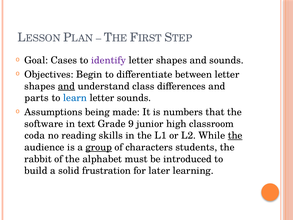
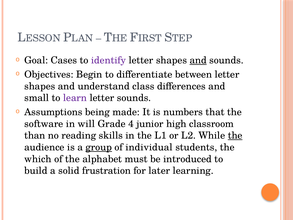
and underline: none -> present (198, 60)
and underline: present -> none (66, 86)
parts: parts -> small (37, 98)
learn colour: blue -> purple (75, 98)
text: text -> will (86, 124)
9: 9 -> 4 (131, 124)
coda: coda -> than (35, 135)
characters: characters -> individual (149, 147)
rabbit: rabbit -> which (38, 159)
